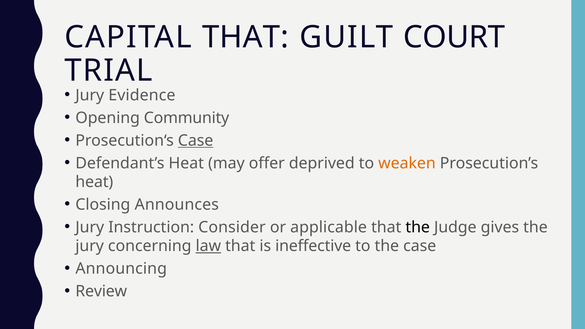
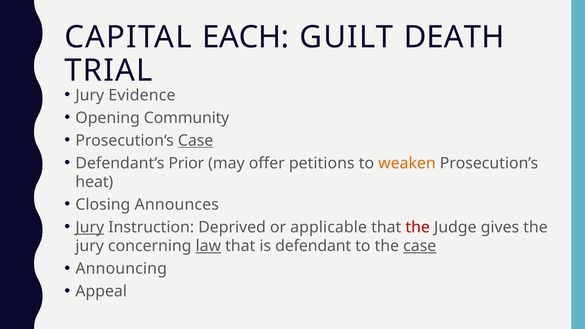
CAPITAL THAT: THAT -> EACH (246, 37)
COURT: COURT -> DEATH (454, 37)
Defendant’s Heat: Heat -> Prior (186, 163)
deprived: deprived -> petitions (322, 163)
Jury underline: none -> present (90, 227)
Consider: Consider -> Deprived (232, 227)
the colour: black -> red (418, 227)
ineffective: ineffective -> defendant (313, 246)
case underline: none -> present (420, 246)
Review: Review -> Appeal (101, 291)
